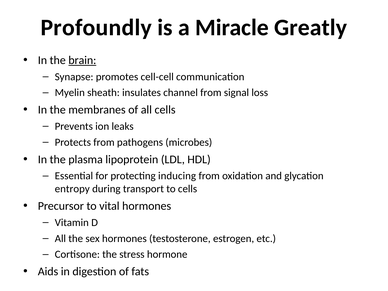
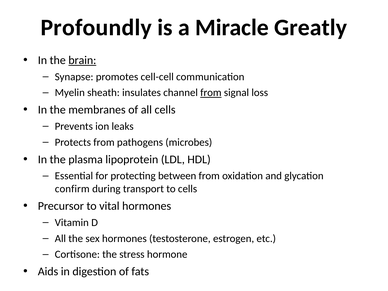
from underline: none -> present (211, 93)
inducing: inducing -> between (177, 176)
entropy: entropy -> confirm (72, 189)
